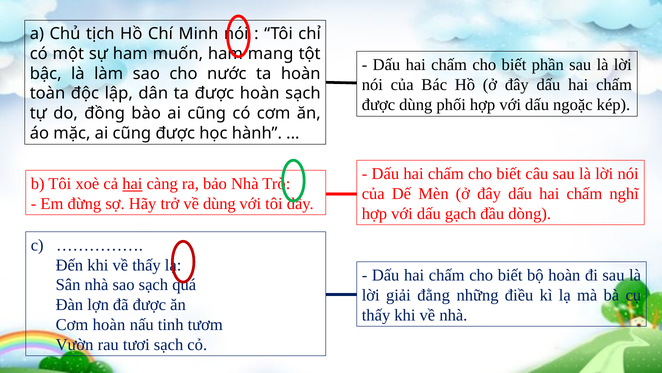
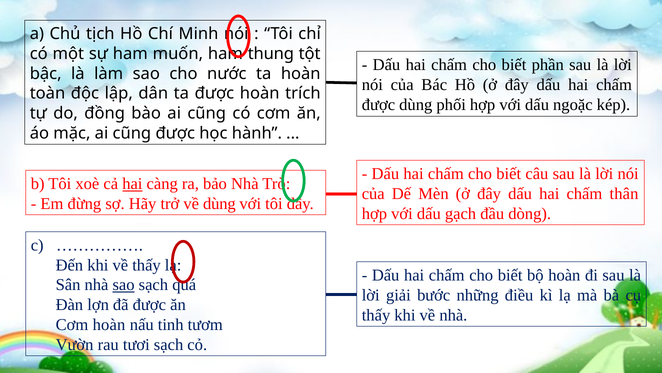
mang: mang -> thung (271, 54)
hoàn sạch: sạch -> trích (303, 93)
nghĩ: nghĩ -> thân (624, 193)
sao underline: none -> present (124, 284)
đằng: đằng -> bước (434, 295)
